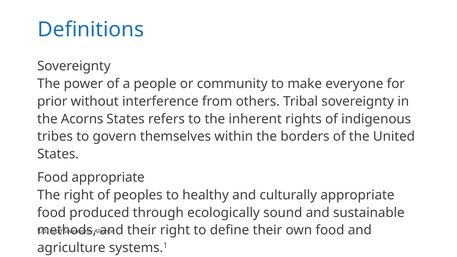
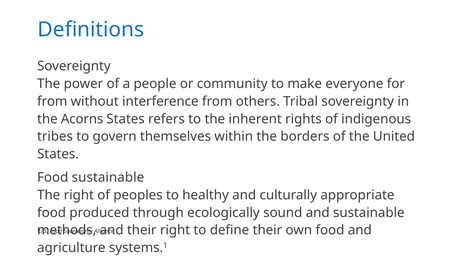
prior: prior -> from (52, 101)
Food appropriate: appropriate -> sustainable (108, 178)
